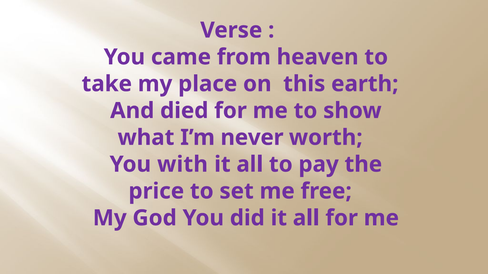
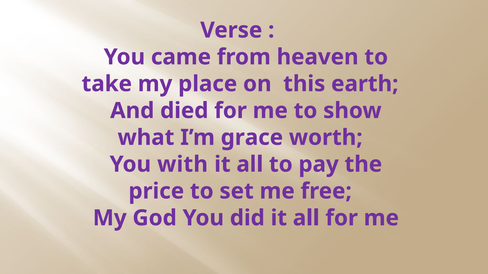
never: never -> grace (252, 138)
